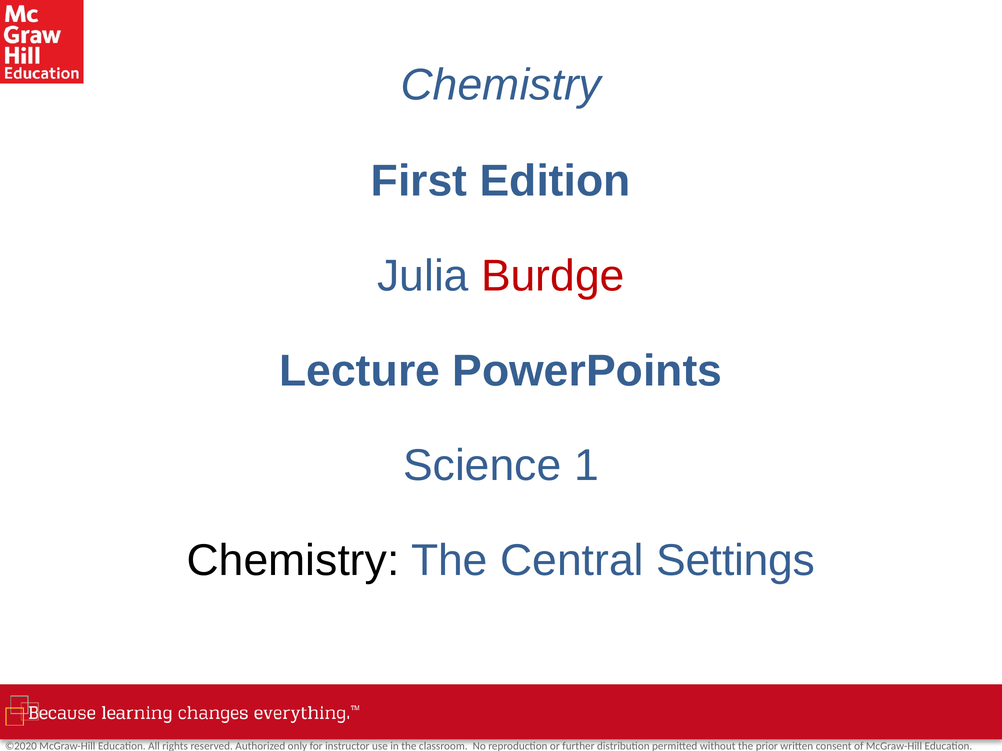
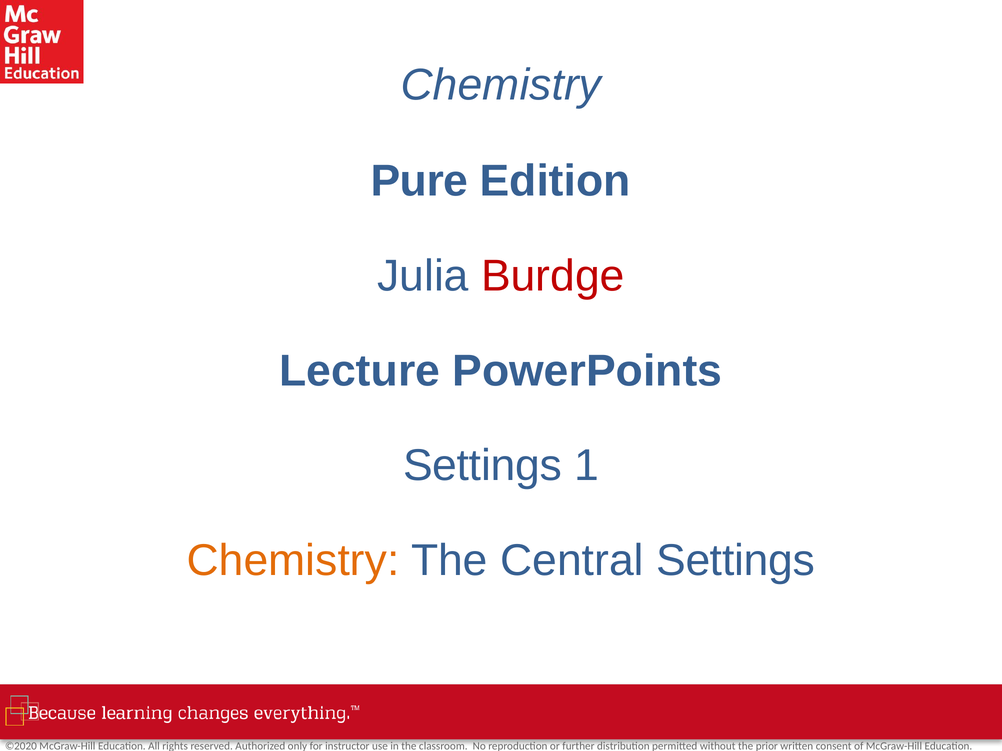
First: First -> Pure (419, 181)
Science: Science -> Settings (482, 466)
Chemistry colour: black -> orange (293, 561)
